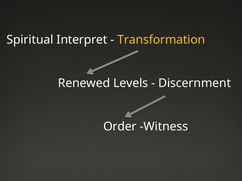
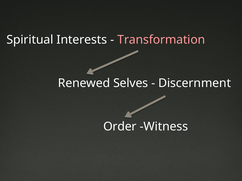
Interpret: Interpret -> Interests (82, 40)
Transformation colour: yellow -> pink (161, 40)
Levels: Levels -> Selves (131, 83)
